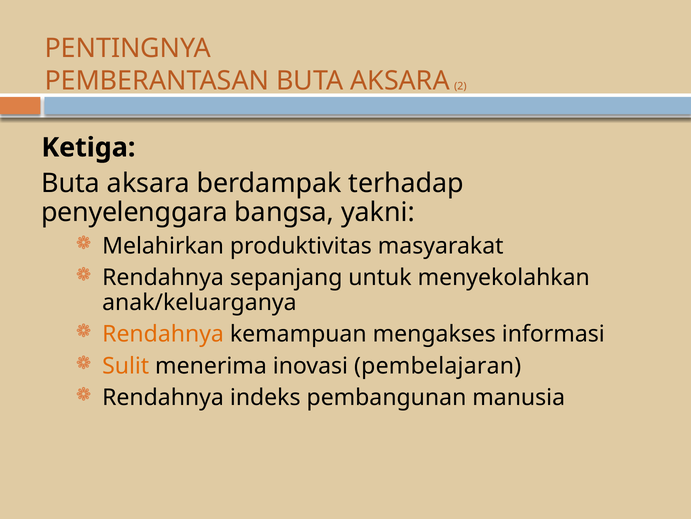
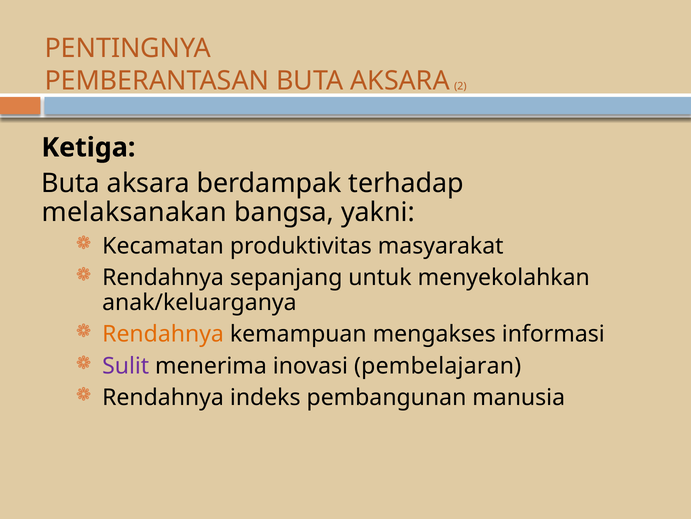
penyelenggara: penyelenggara -> melaksanakan (134, 212)
Melahirkan: Melahirkan -> Kecamatan (163, 246)
Sulit colour: orange -> purple (126, 365)
